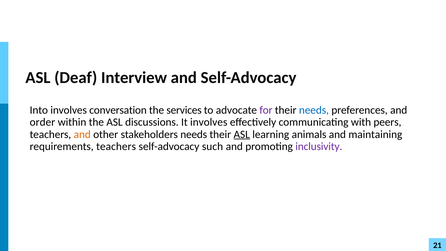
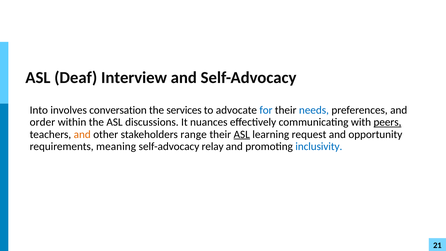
for colour: purple -> blue (266, 110)
It involves: involves -> nuances (209, 122)
peers underline: none -> present (387, 122)
stakeholders needs: needs -> range (194, 134)
animals: animals -> request (309, 134)
maintaining: maintaining -> opportunity (375, 134)
requirements teachers: teachers -> meaning (116, 146)
such: such -> relay (213, 146)
inclusivity colour: purple -> blue (319, 146)
